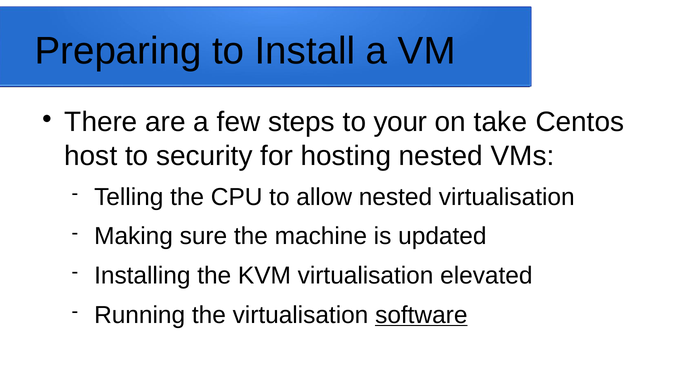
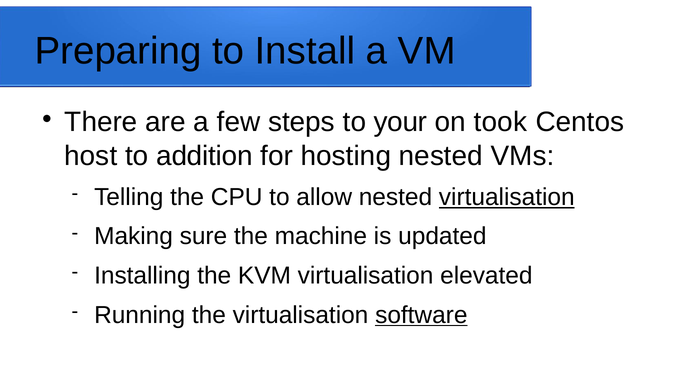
take: take -> took (500, 122)
security: security -> addition (204, 156)
virtualisation underline: none -> present (507, 197)
